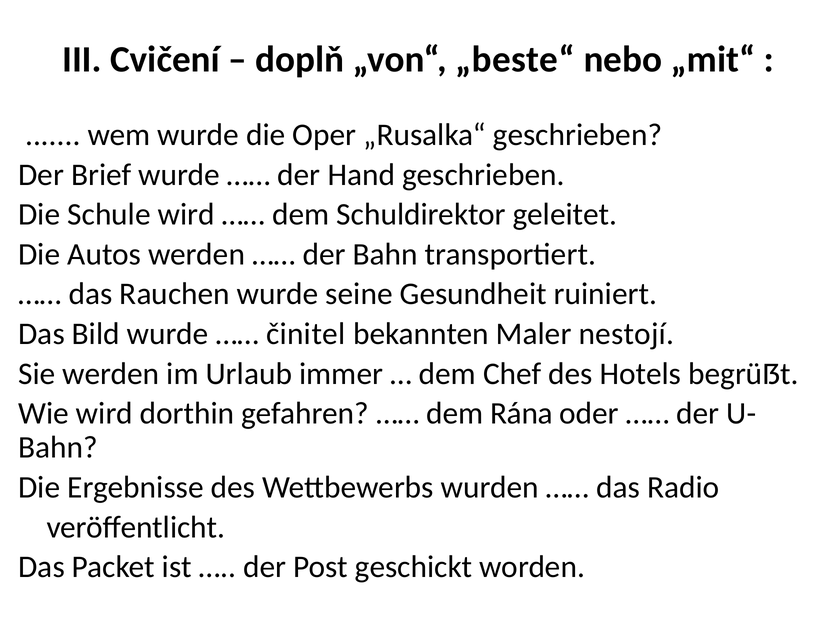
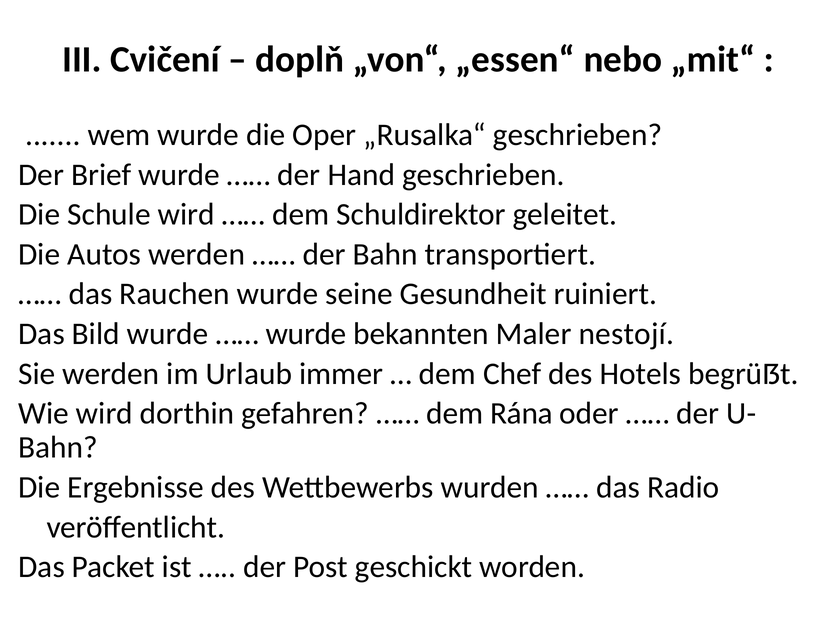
„beste“: „beste“ -> „essen“ (515, 59)
činitel: činitel -> wurde (306, 334)
